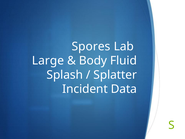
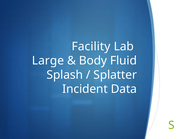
Spores: Spores -> Facility (91, 46)
